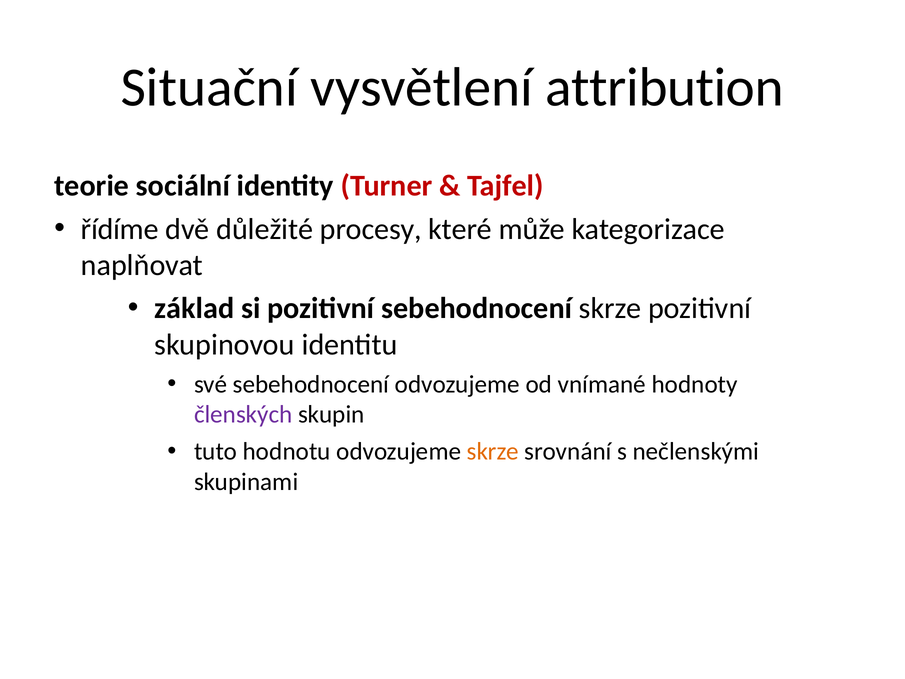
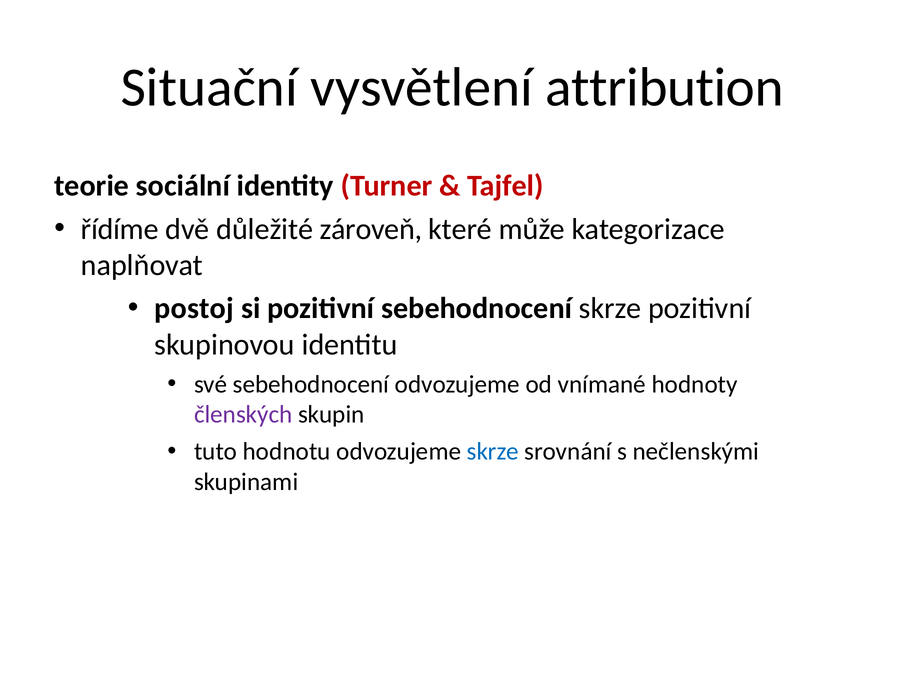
procesy: procesy -> zároveň (371, 229)
základ: základ -> postoj (194, 308)
skrze colour: orange -> blue (493, 452)
